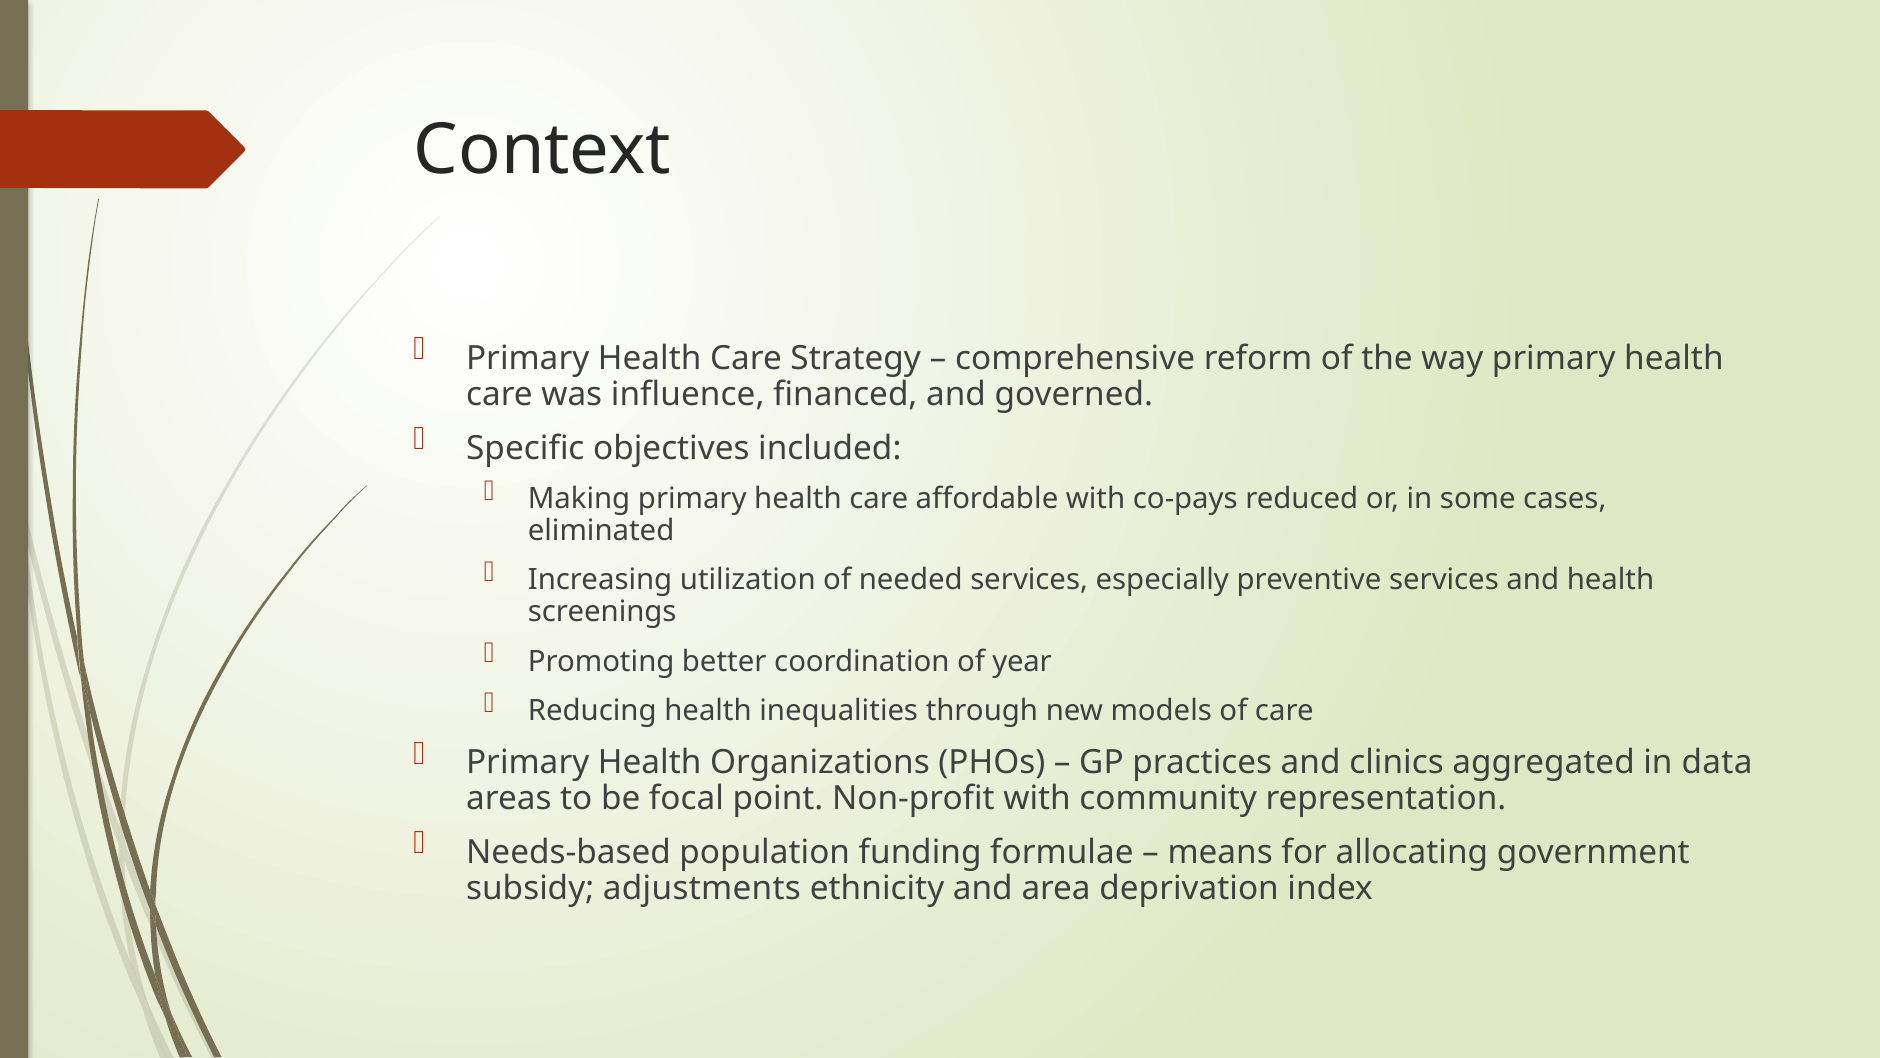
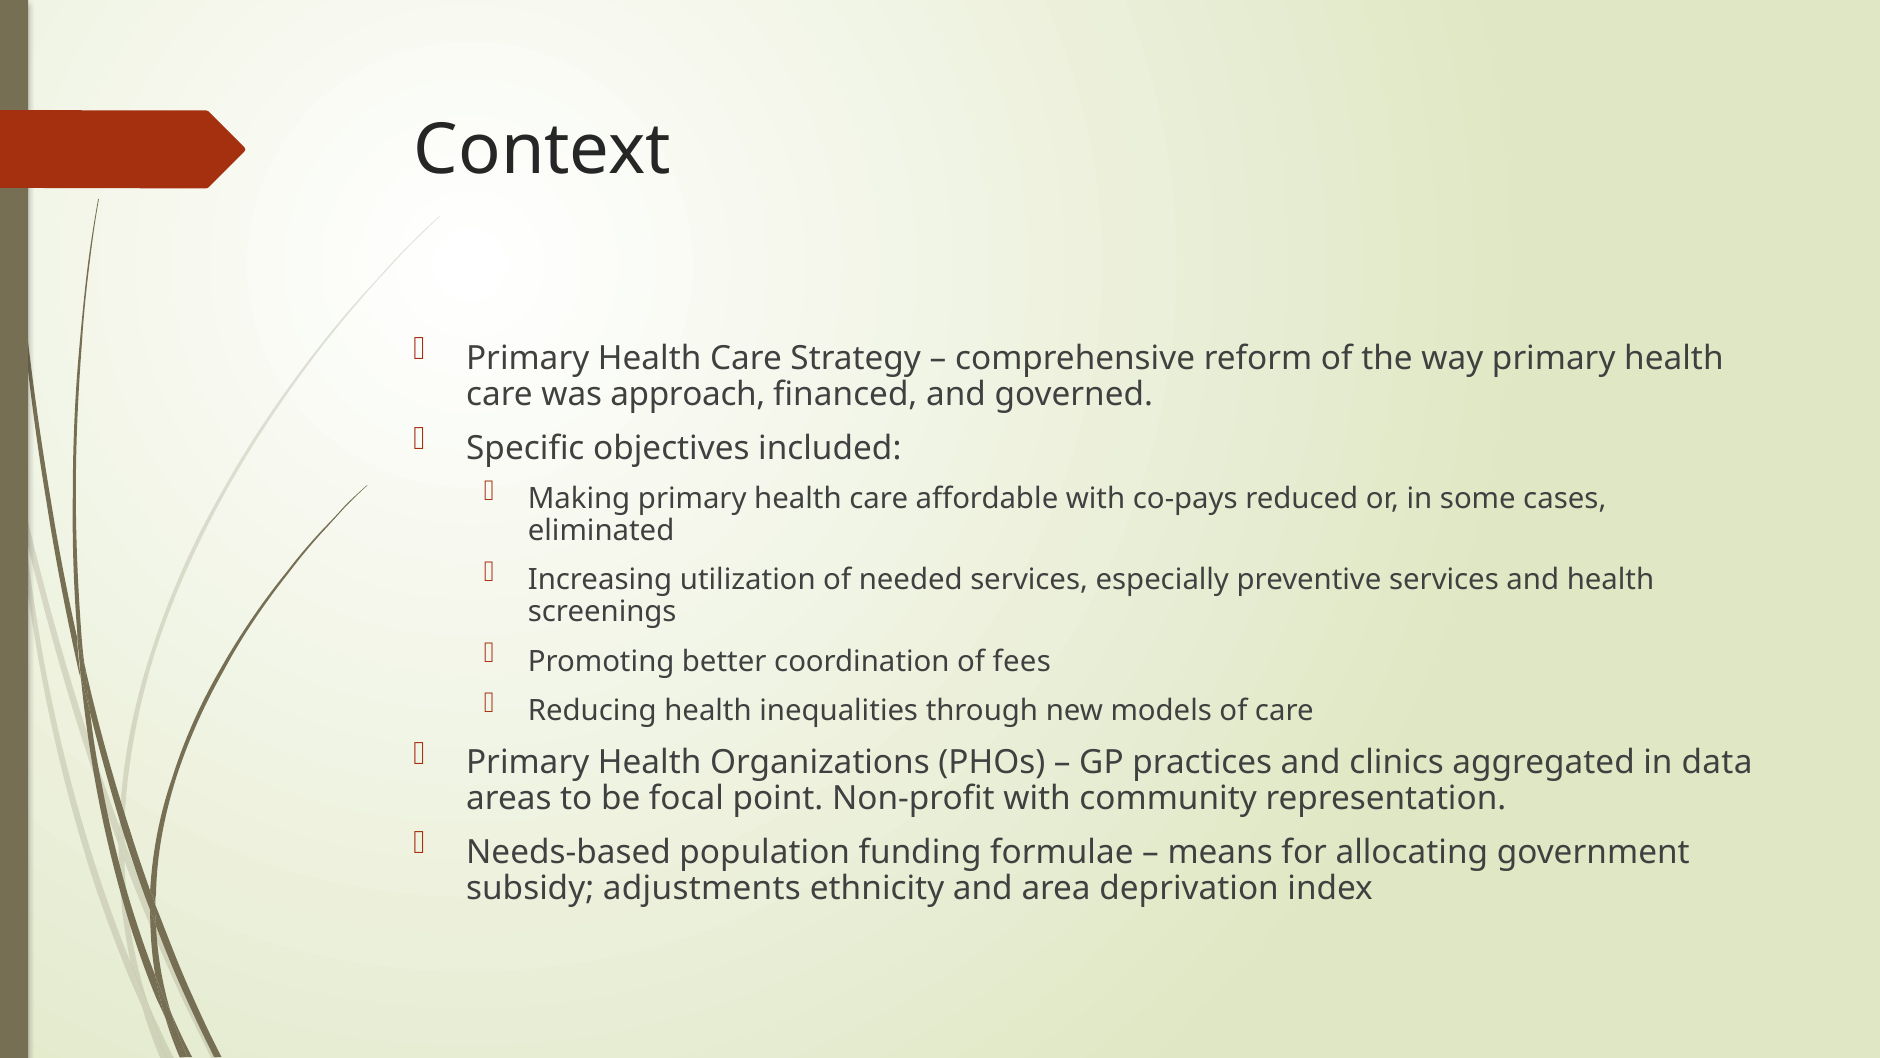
influence: influence -> approach (688, 394)
year: year -> fees (1022, 661)
